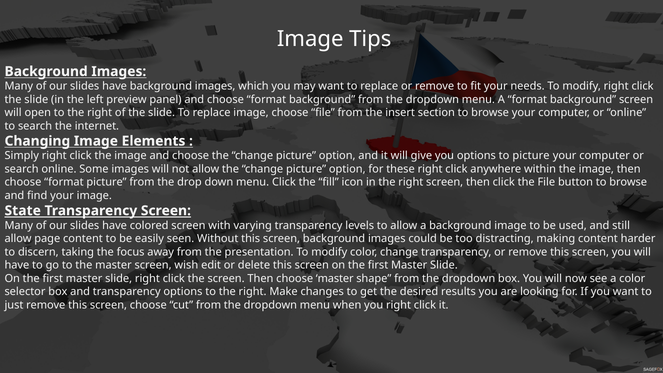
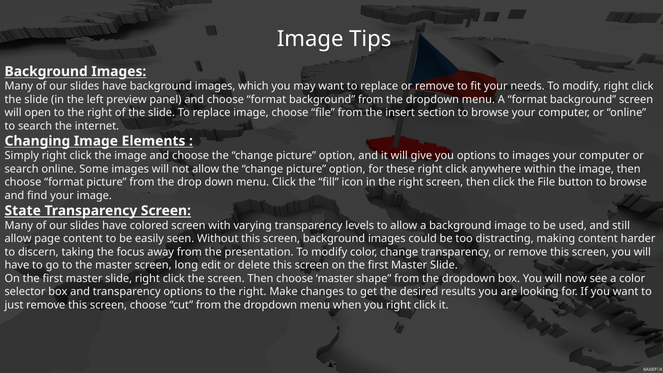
to picture: picture -> images (531, 156)
wish: wish -> long (186, 265)
